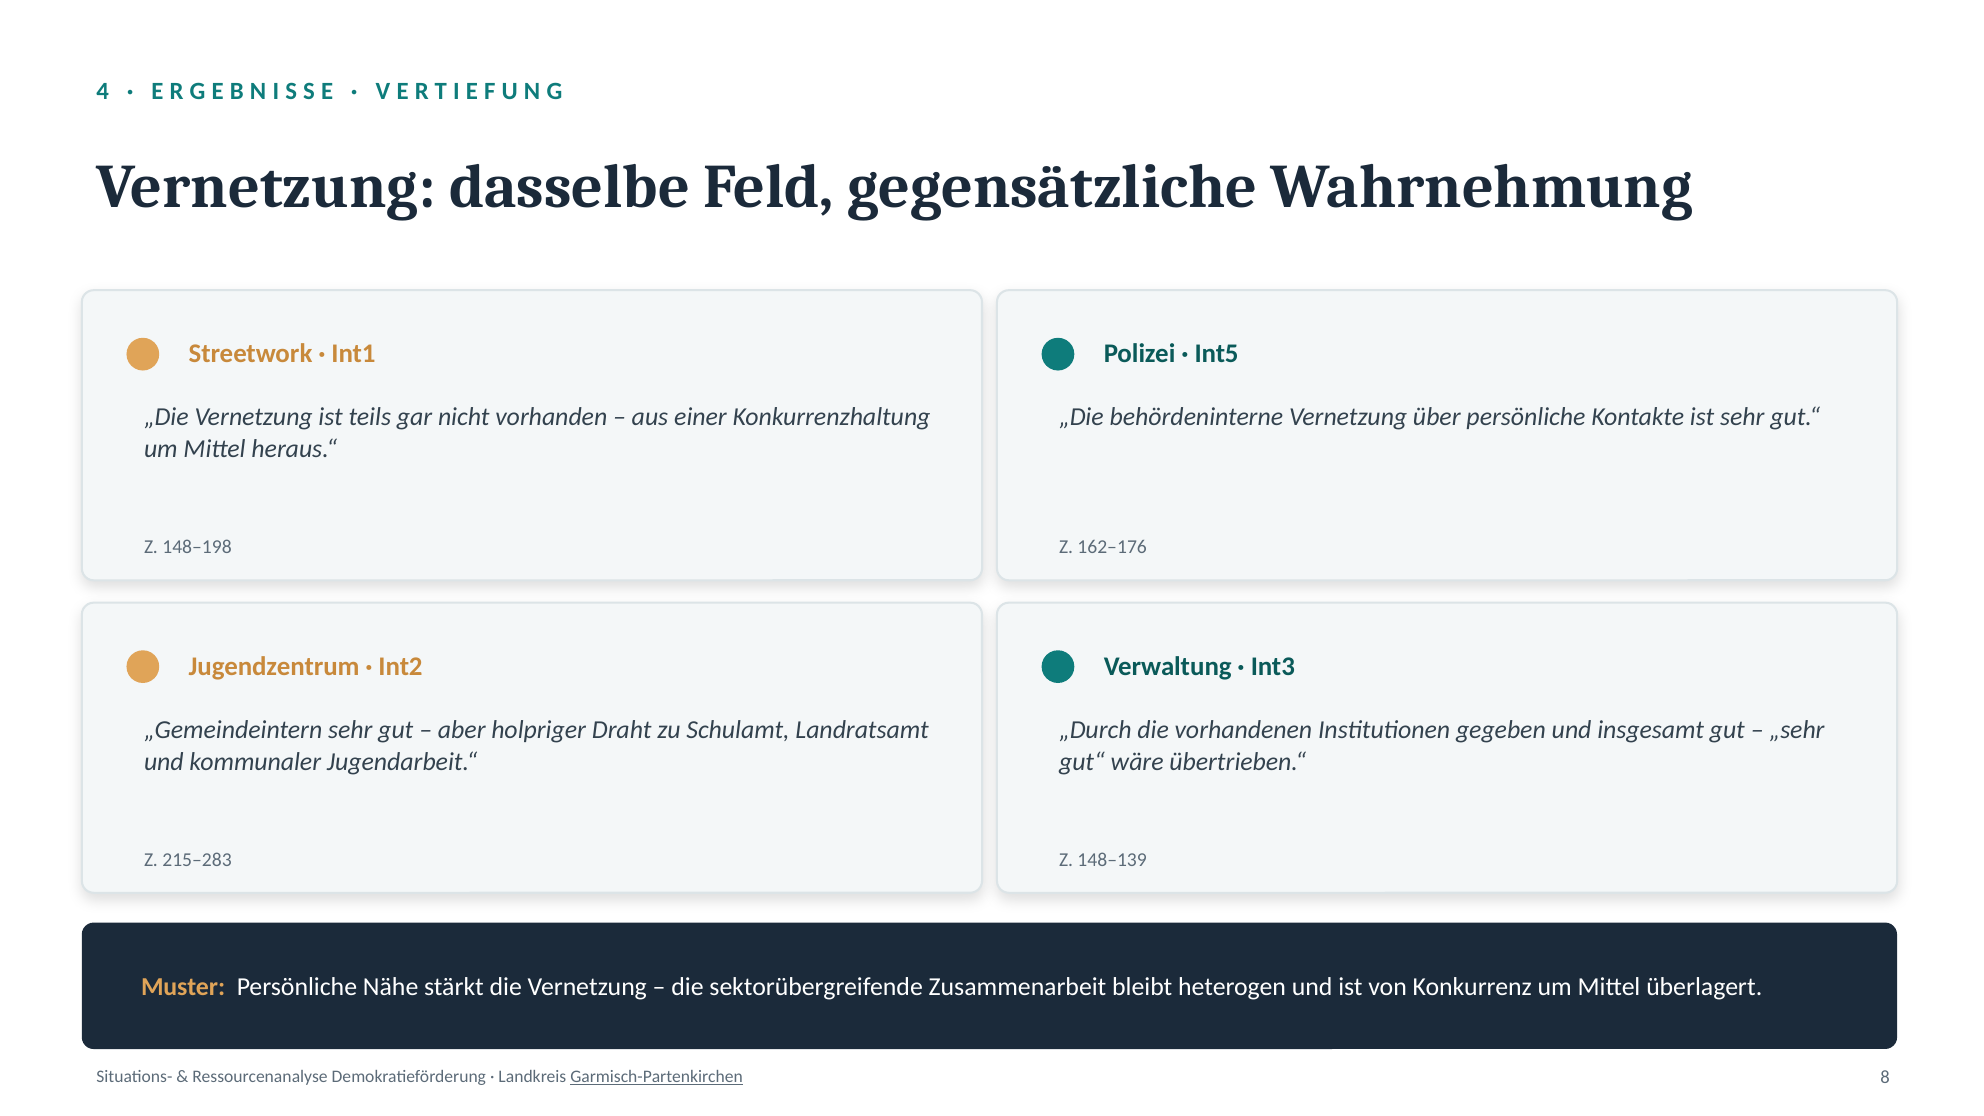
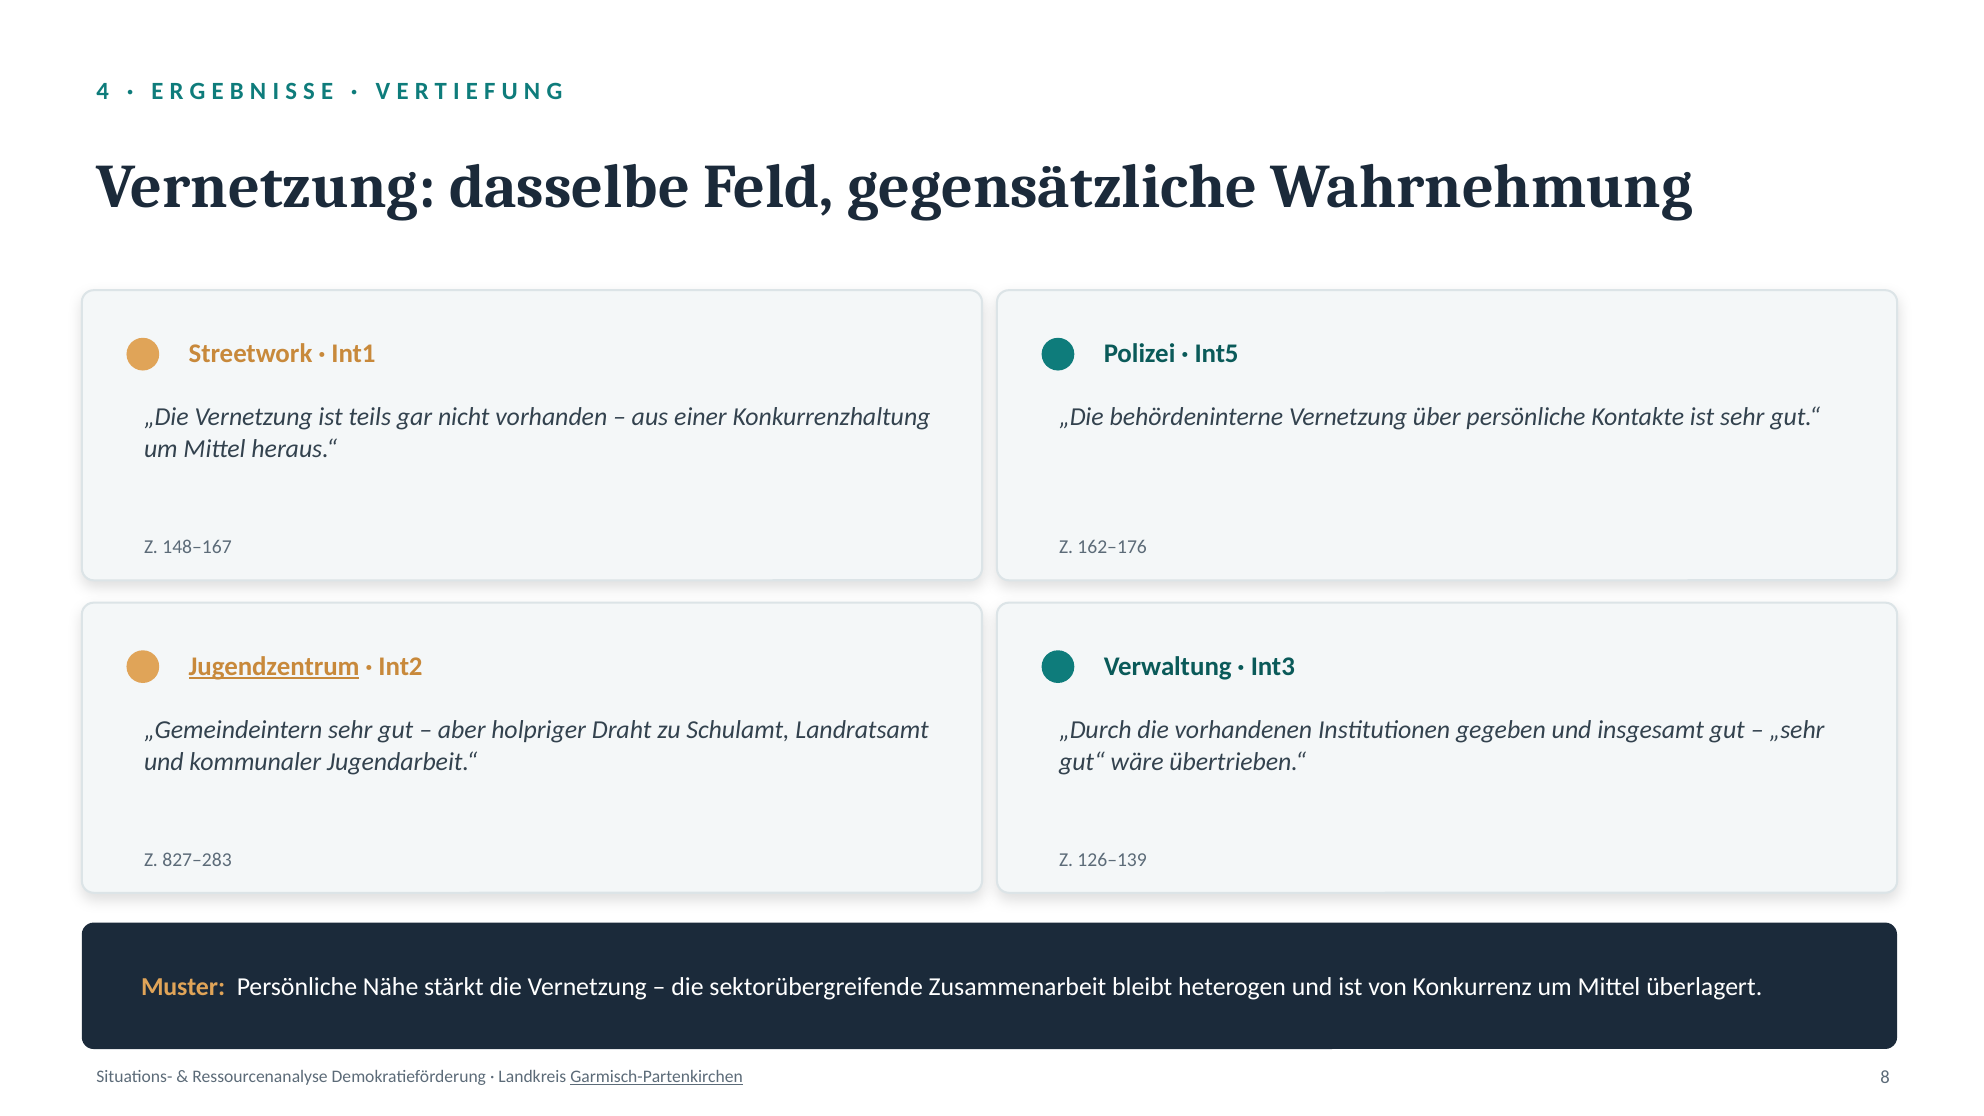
148–198: 148–198 -> 148–167 (197, 547)
Jugendzentrum underline: none -> present (274, 666)
215–283: 215–283 -> 827–283 (197, 860)
148–139: 148–139 -> 126–139 (1112, 860)
